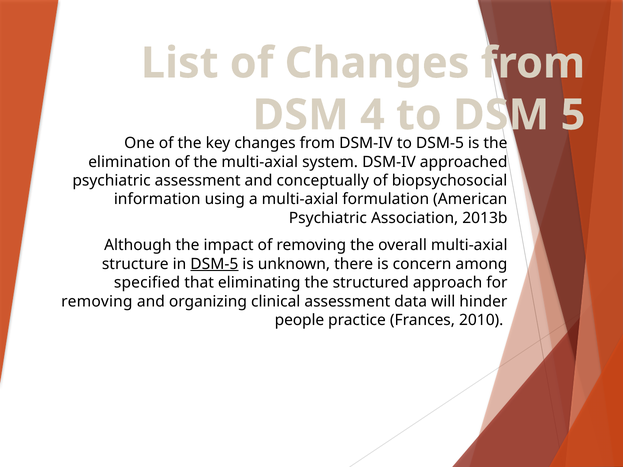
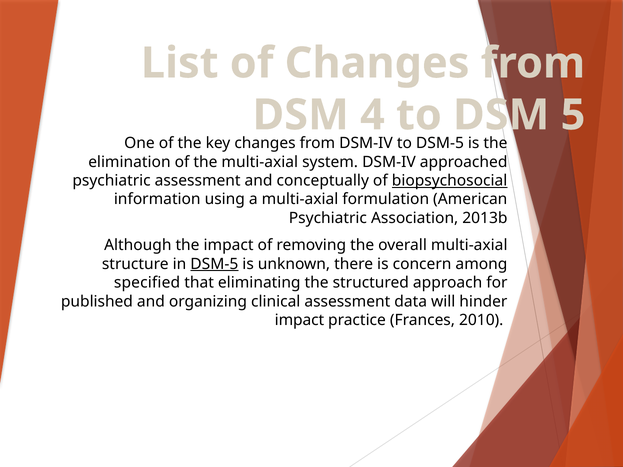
biopsychosocial underline: none -> present (450, 181)
removing: removing -> published (97, 302)
people: people -> impact (299, 320)
